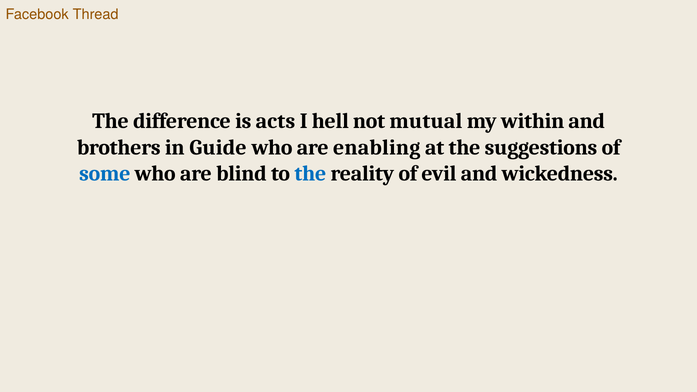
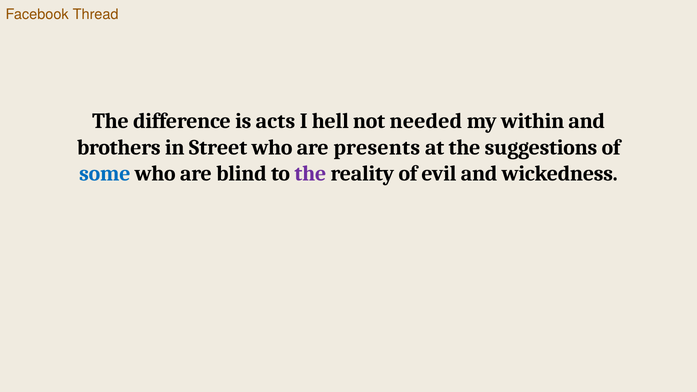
mutual: mutual -> needed (426, 121)
Guide: Guide -> Street (218, 147)
enabling: enabling -> presents (377, 147)
the colour: blue -> purple (310, 174)
